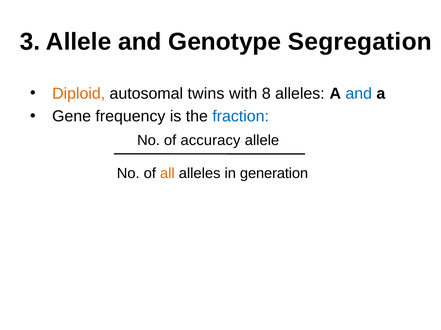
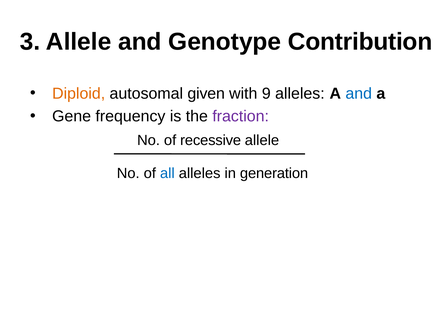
Segregation: Segregation -> Contribution (360, 42)
twins: twins -> given (206, 94)
8: 8 -> 9 (266, 94)
fraction colour: blue -> purple (241, 117)
accuracy: accuracy -> recessive (211, 141)
all colour: orange -> blue (167, 174)
